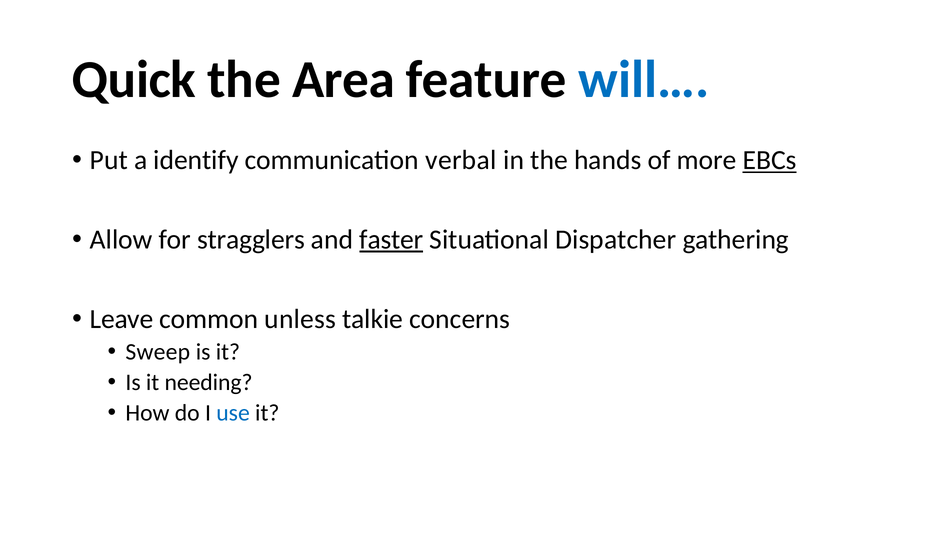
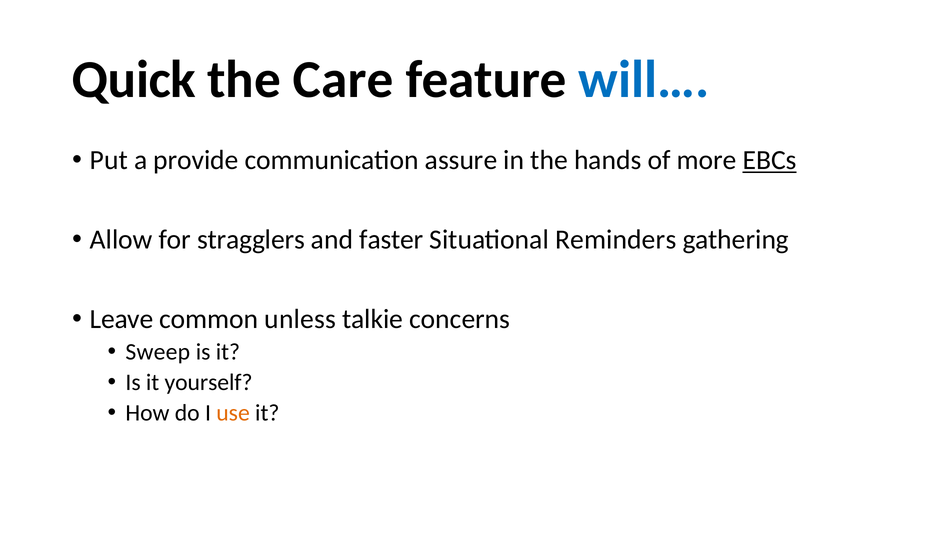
Area: Area -> Care (343, 80)
identify: identify -> provide (196, 160)
verbal: verbal -> assure (461, 160)
faster underline: present -> none (391, 240)
Dispatcher: Dispatcher -> Reminders (616, 240)
needing: needing -> yourself (209, 382)
use colour: blue -> orange (233, 413)
